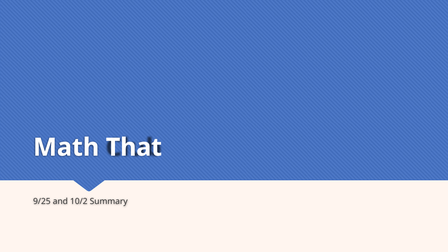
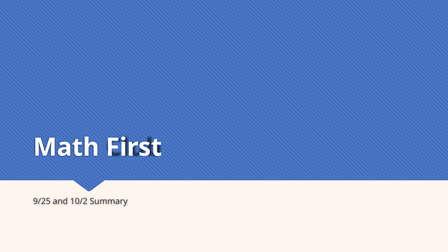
That: That -> First (134, 147)
